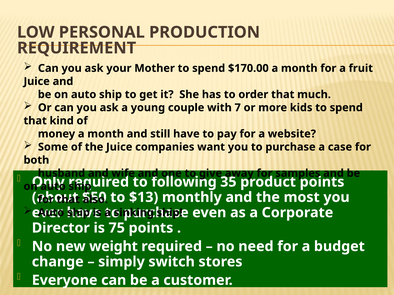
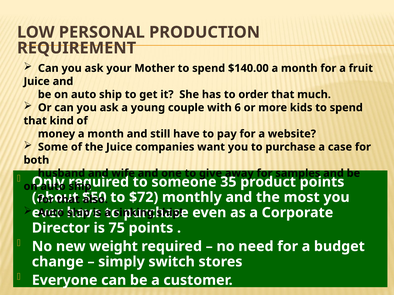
$170.00: $170.00 -> $140.00 (248, 68)
7: 7 -> 6 (238, 108)
following: following -> someone (184, 182)
$13: $13 -> $72 (144, 198)
